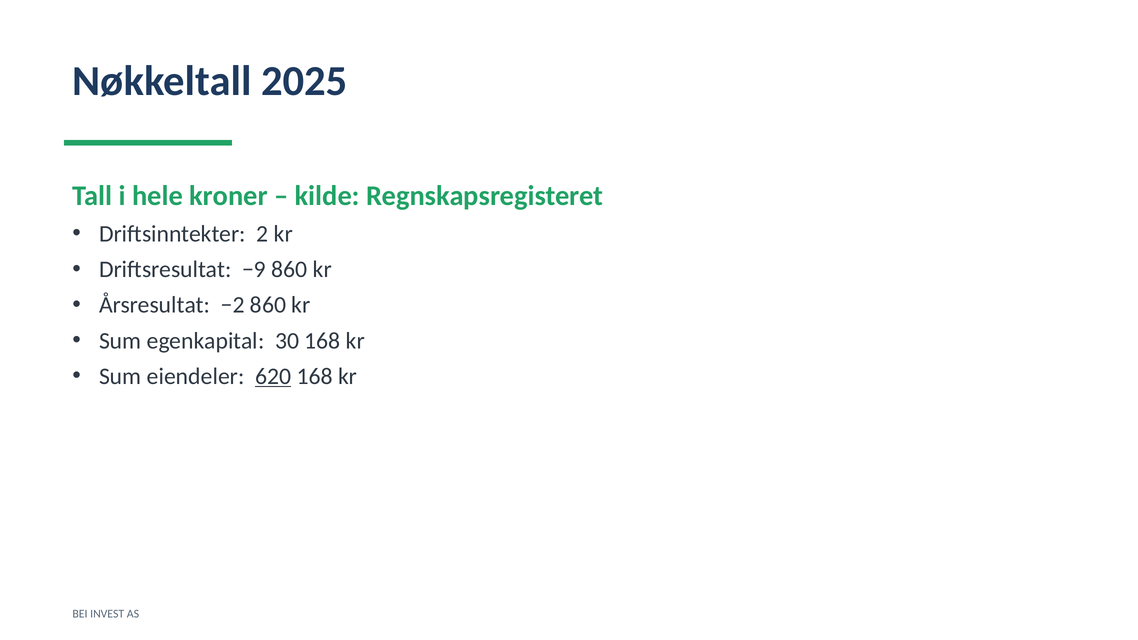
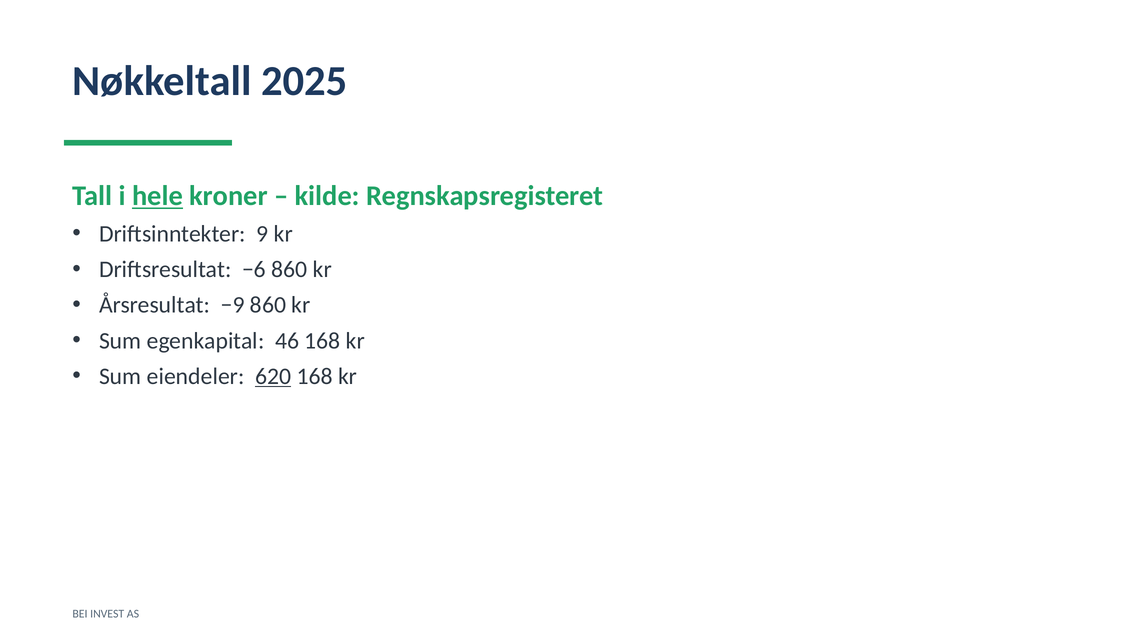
hele underline: none -> present (157, 196)
2: 2 -> 9 (262, 234)
−9: −9 -> −6 (254, 270)
−2: −2 -> −9 (233, 305)
30: 30 -> 46 (287, 341)
